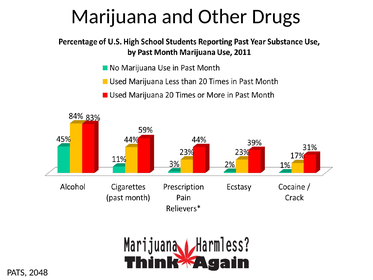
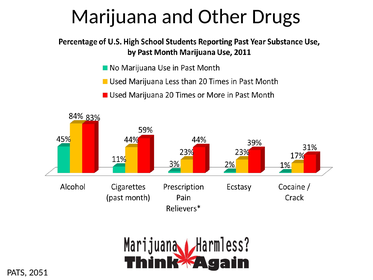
2048: 2048 -> 2051 (38, 272)
